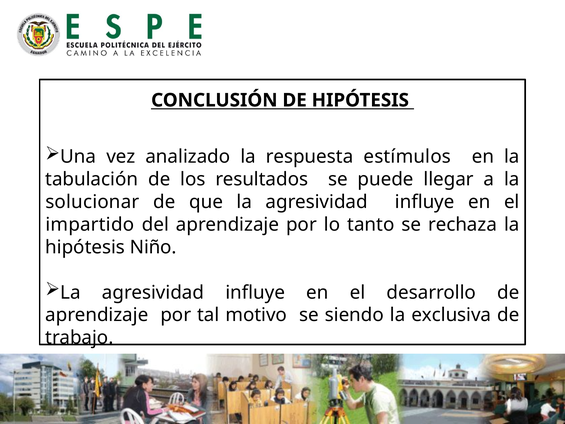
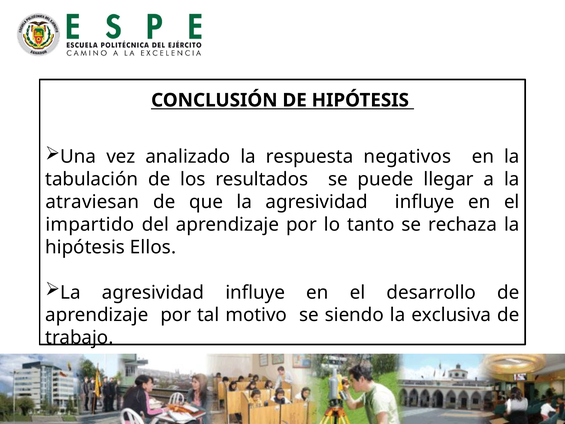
estímulos: estímulos -> negativos (407, 157)
solucionar: solucionar -> atraviesan (92, 202)
Niño: Niño -> Ellos (153, 247)
